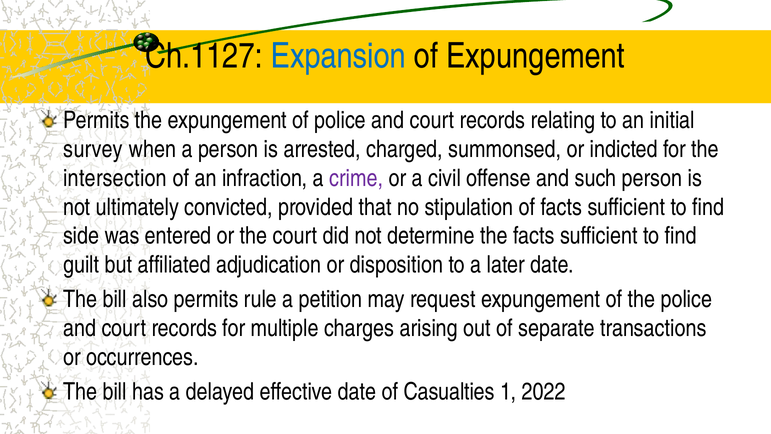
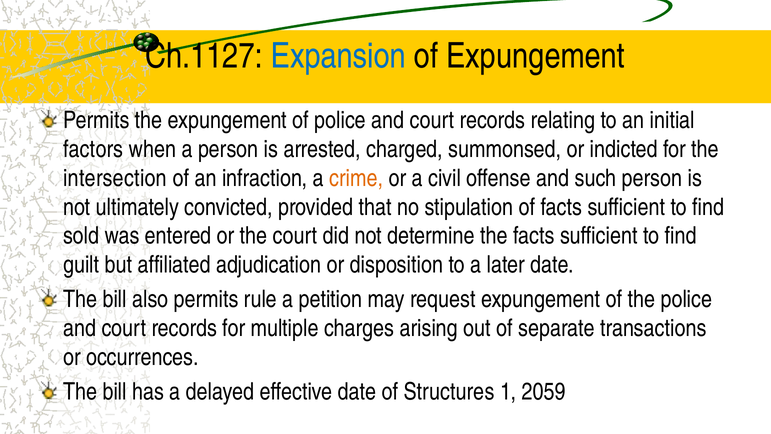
survey: survey -> factors (93, 149)
crime colour: purple -> orange (356, 178)
side: side -> sold (81, 236)
Casualties: Casualties -> Structures (449, 392)
2022: 2022 -> 2059 (544, 392)
